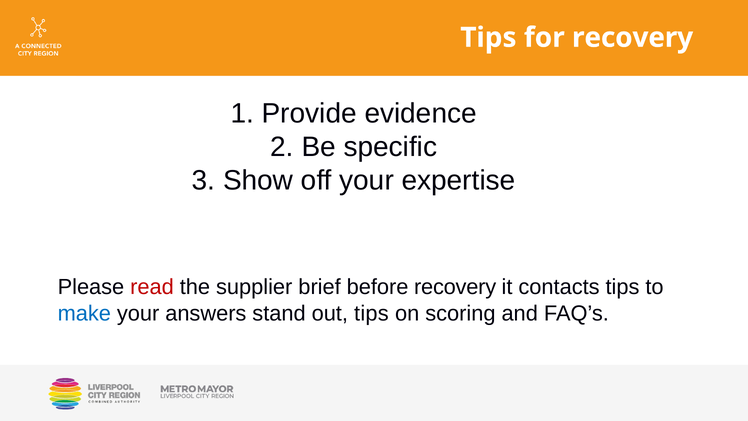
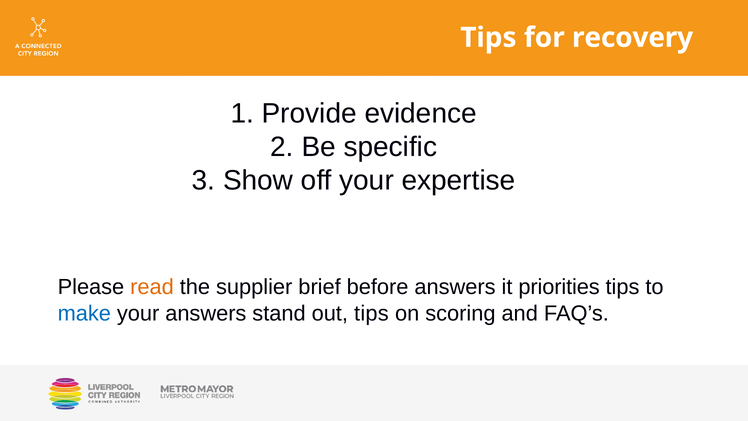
read colour: red -> orange (152, 287)
before recovery: recovery -> answers (455, 287)
contacts: contacts -> priorities (559, 287)
